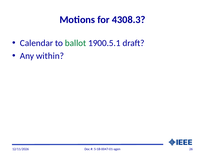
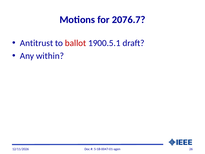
4308.3: 4308.3 -> 2076.7 (129, 20)
Calendar: Calendar -> Antitrust (37, 43)
ballot colour: green -> red (76, 43)
